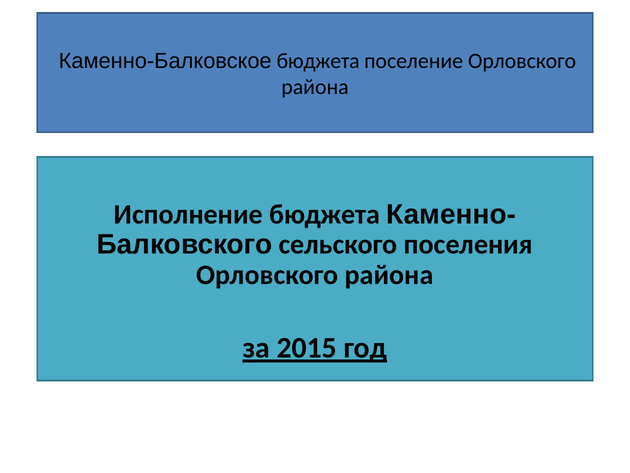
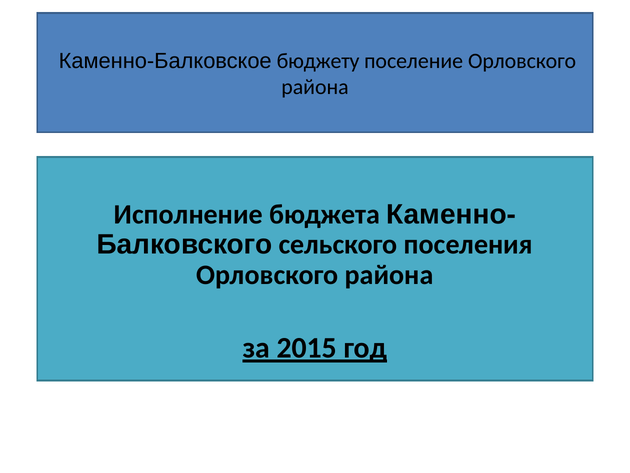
Каменно-Балковское бюджета: бюджета -> бюджету (318, 61)
